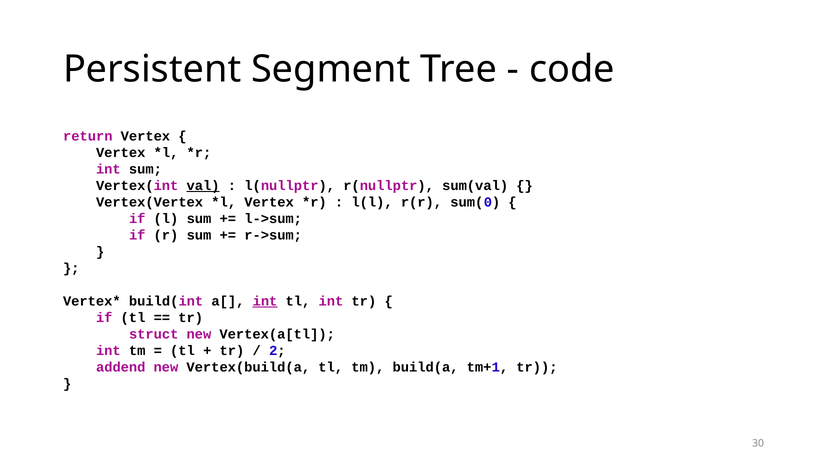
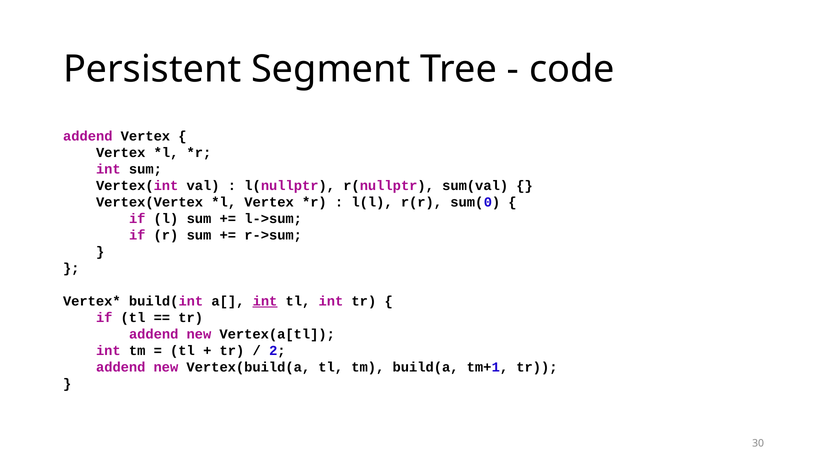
return: return -> addend (88, 136)
val underline: present -> none (203, 186)
struct: struct -> addend (154, 334)
